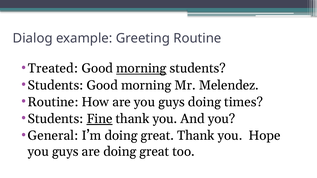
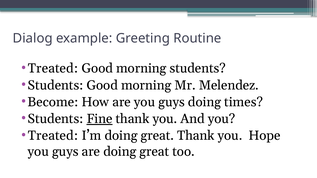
morning underline: present -> none (141, 69)
Routine: Routine -> Become (53, 102)
General: General -> Treated (53, 136)
